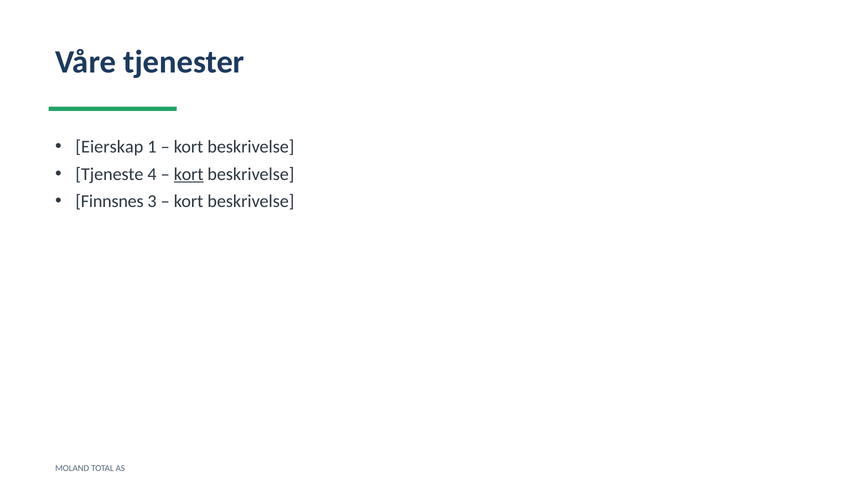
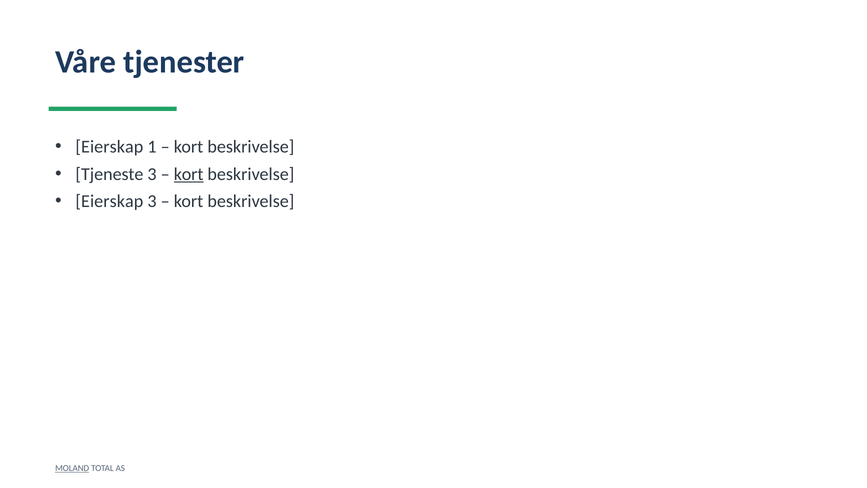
Tjeneste 4: 4 -> 3 (152, 174)
Finnsnes: Finnsnes -> Eierskap (109, 201)
MOLAND underline: none -> present (72, 468)
